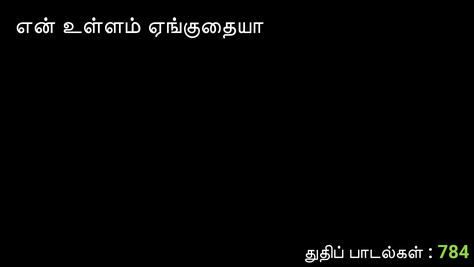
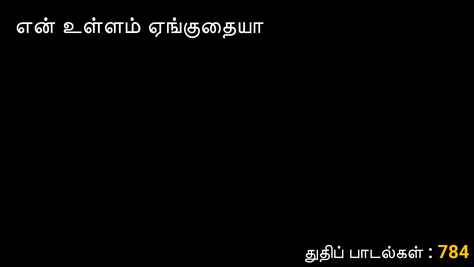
784 colour: light green -> yellow (453, 252)
